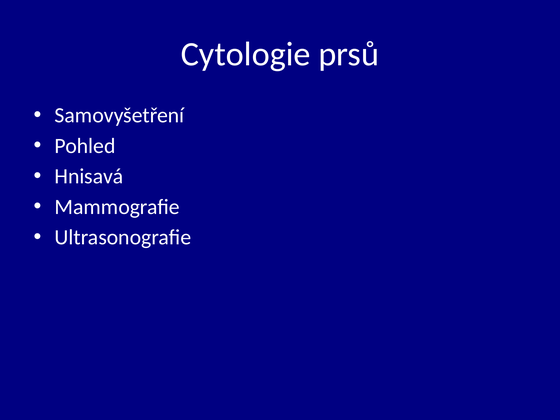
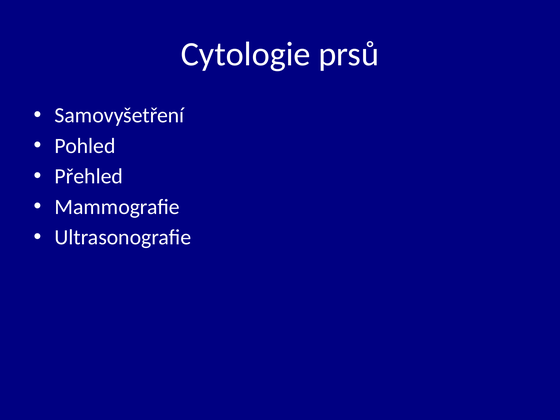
Hnisavá: Hnisavá -> Přehled (89, 176)
